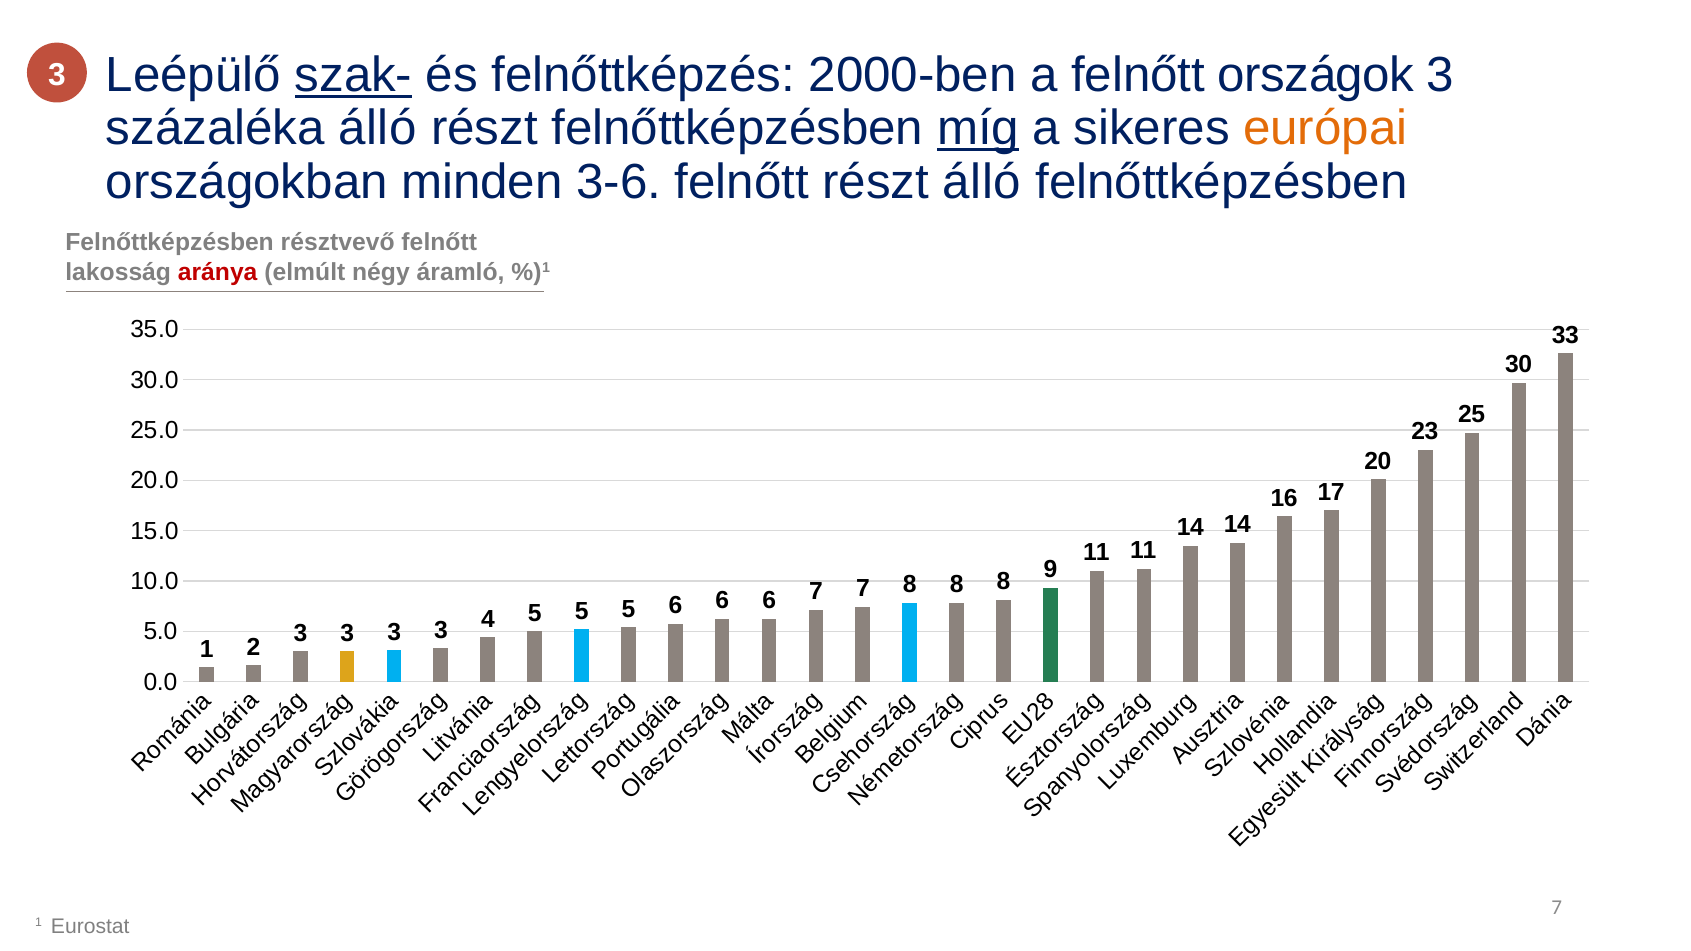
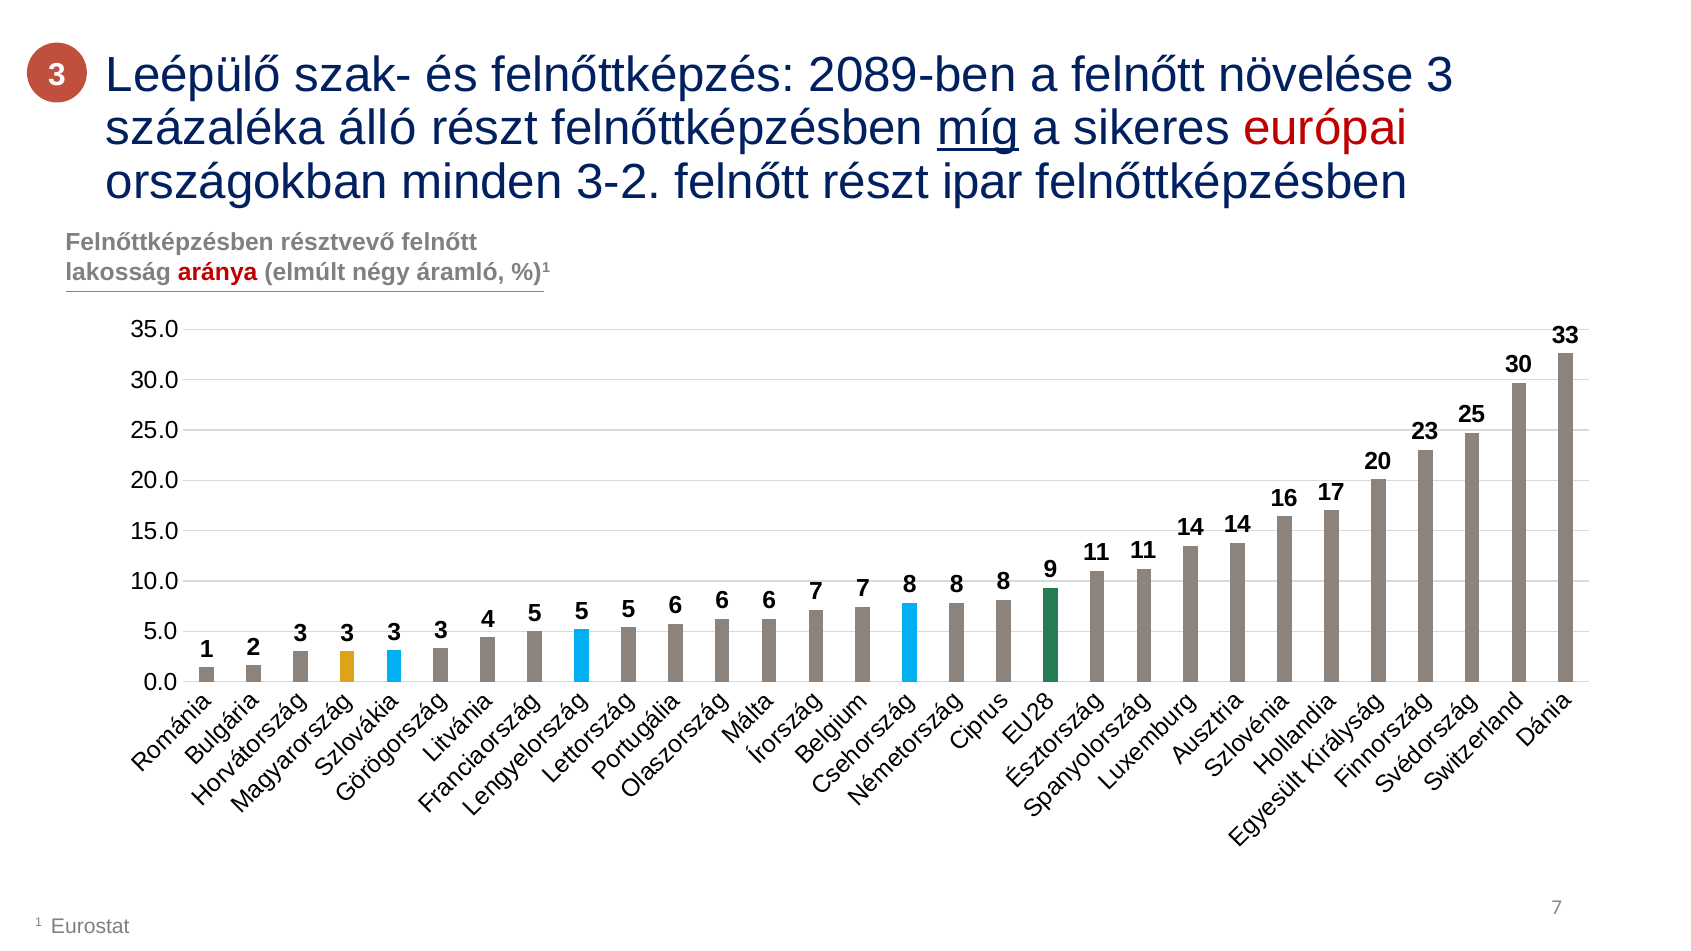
szak- underline: present -> none (354, 75)
2000-ben: 2000-ben -> 2089-ben (913, 75)
országok: országok -> növelése (1316, 75)
európai colour: orange -> red (1325, 129)
3-6: 3-6 -> 3-2 (619, 182)
részt álló: álló -> ipar (982, 182)
